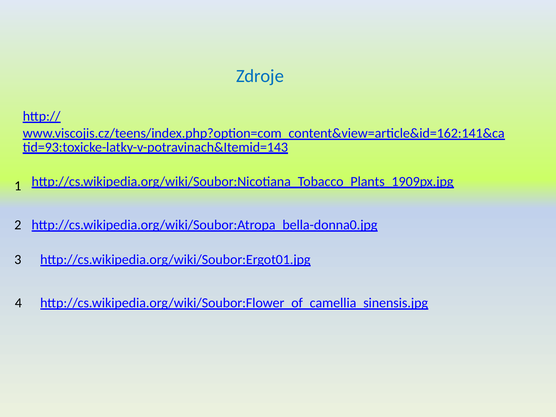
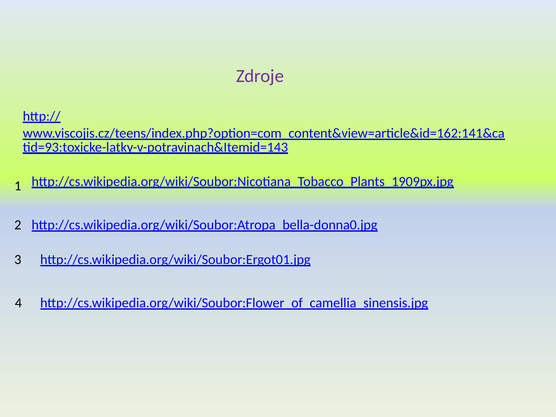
Zdroje colour: blue -> purple (260, 76)
